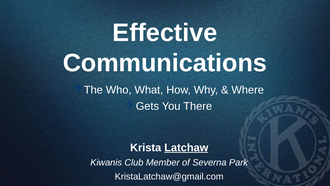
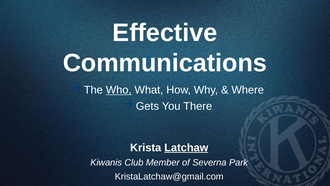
Who underline: none -> present (119, 90)
